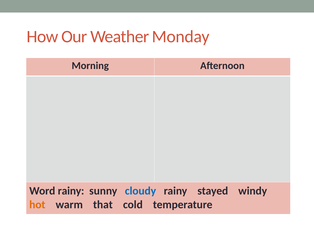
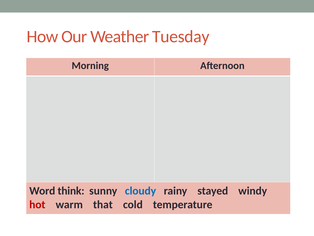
Monday: Monday -> Tuesday (181, 37)
Word rainy: rainy -> think (71, 190)
hot colour: orange -> red (37, 204)
